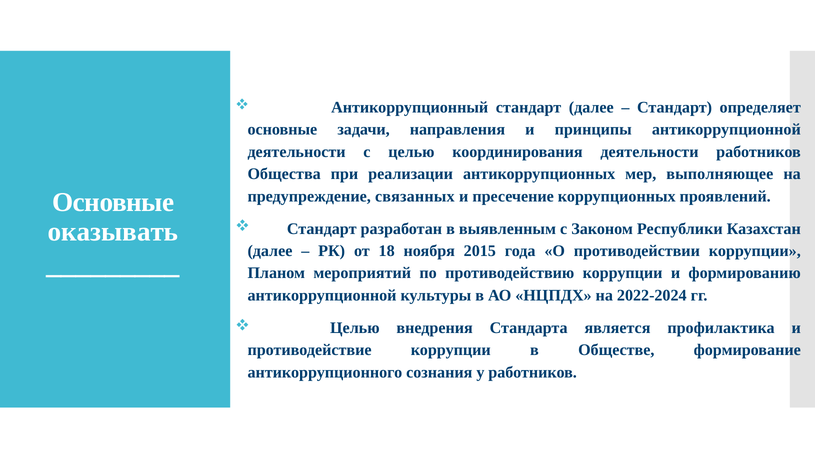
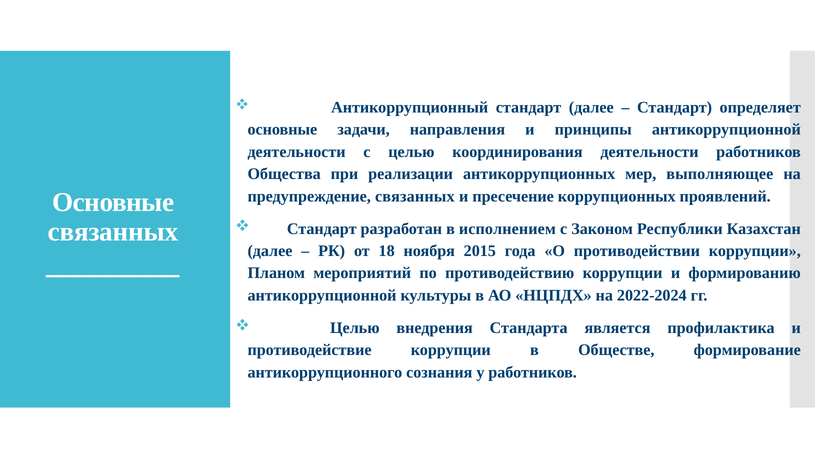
оказывать: оказывать -> связанных (113, 232)
выявленным: выявленным -> исполнением (507, 228)
